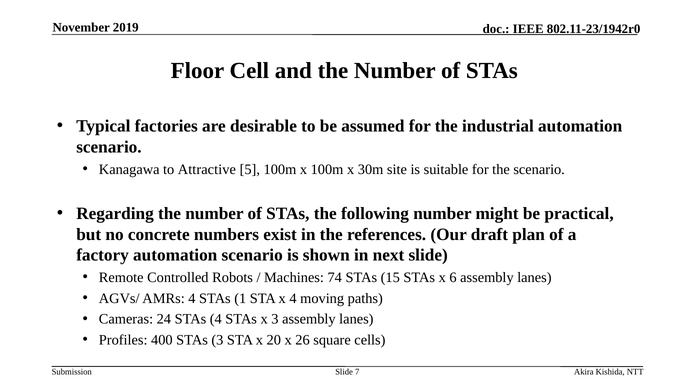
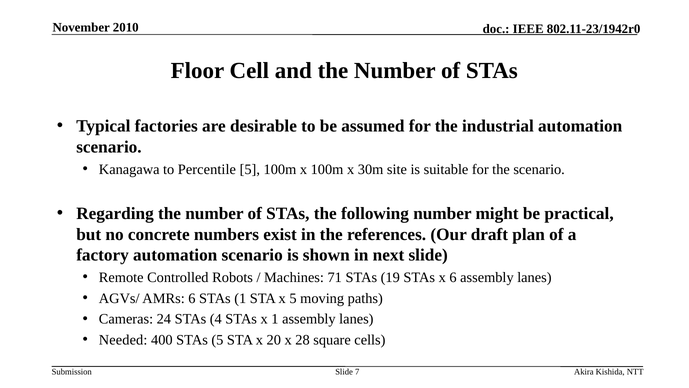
2019: 2019 -> 2010 (126, 27)
Attractive: Attractive -> Percentile (207, 169)
74: 74 -> 71 (335, 277)
15: 15 -> 19 (390, 277)
AMRs 4: 4 -> 6 (192, 298)
x 4: 4 -> 5 (293, 298)
x 3: 3 -> 1 (275, 319)
Profiles: Profiles -> Needed (123, 340)
STAs 3: 3 -> 5 (217, 340)
26: 26 -> 28 (302, 340)
